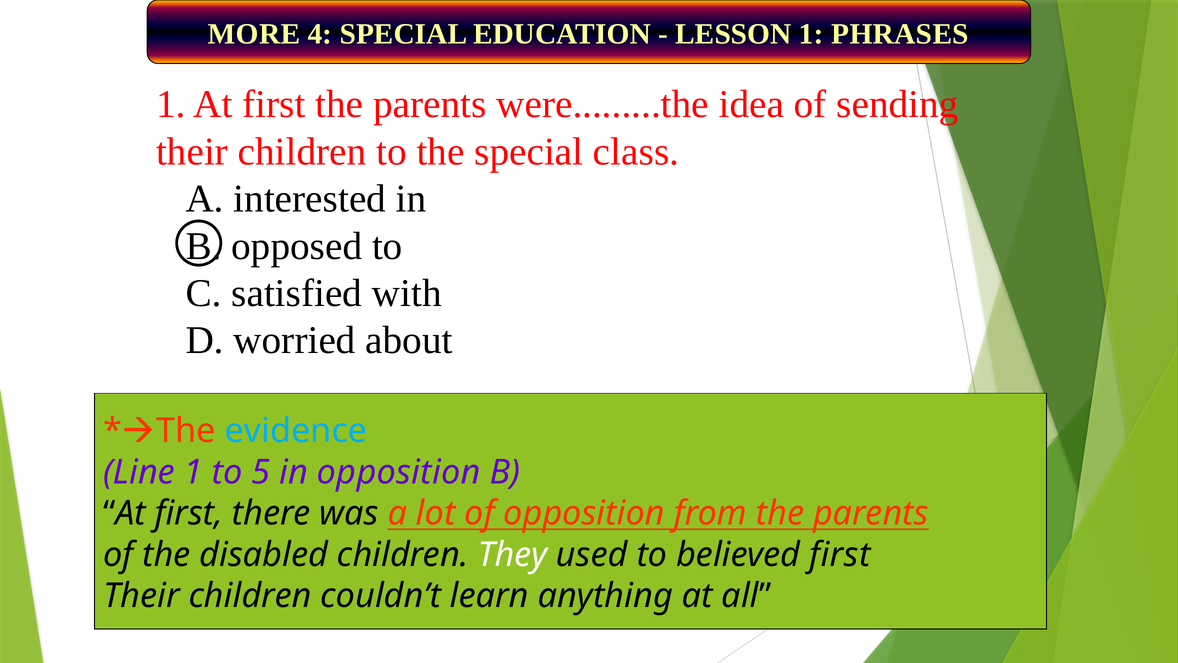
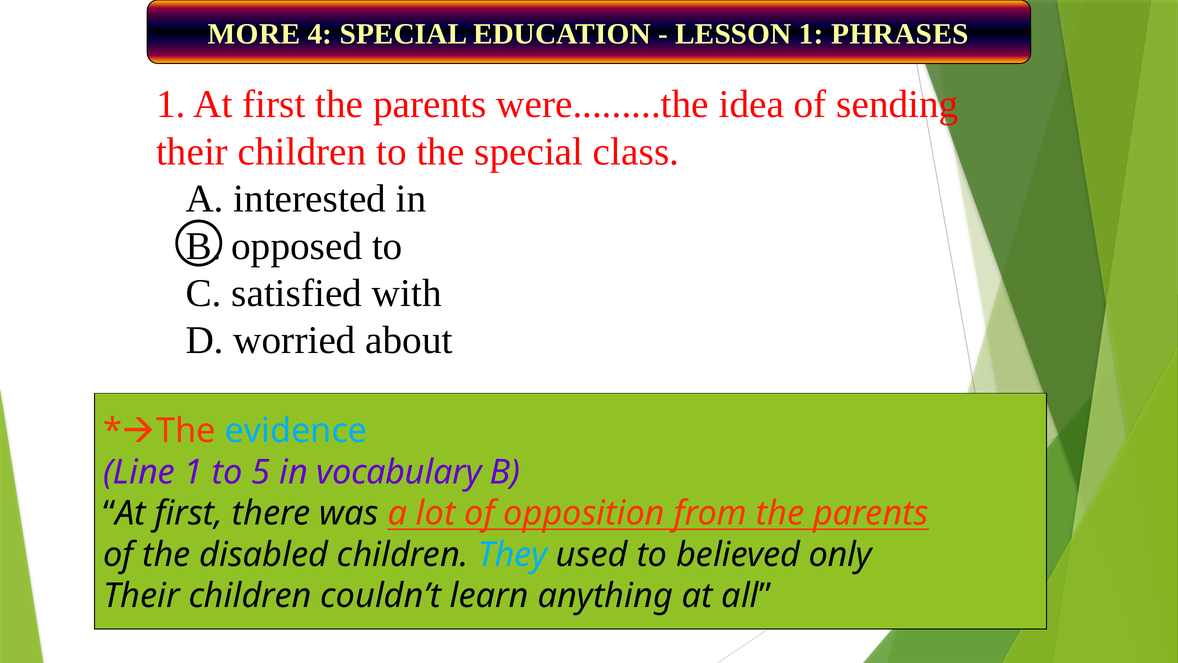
in opposition: opposition -> vocabulary (399, 472)
They colour: white -> light blue (512, 554)
believed first: first -> only (840, 554)
